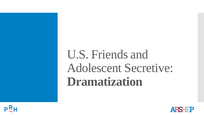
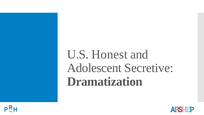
Friends: Friends -> Honest (110, 54)
